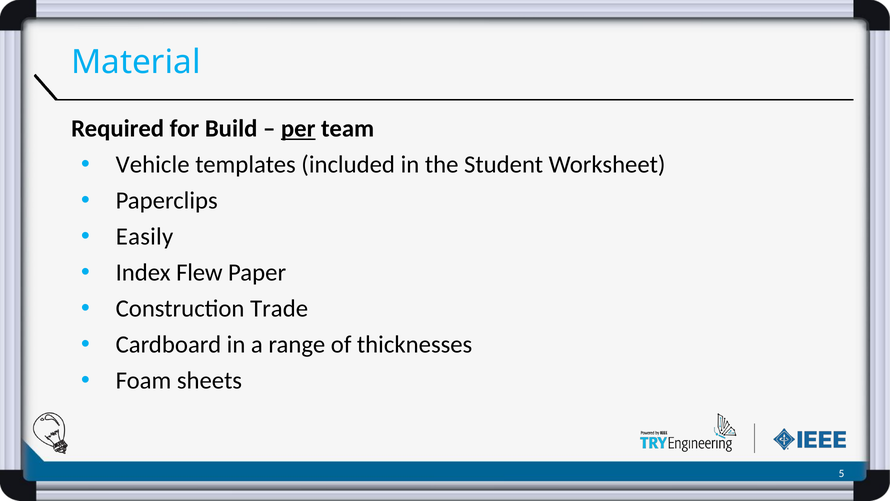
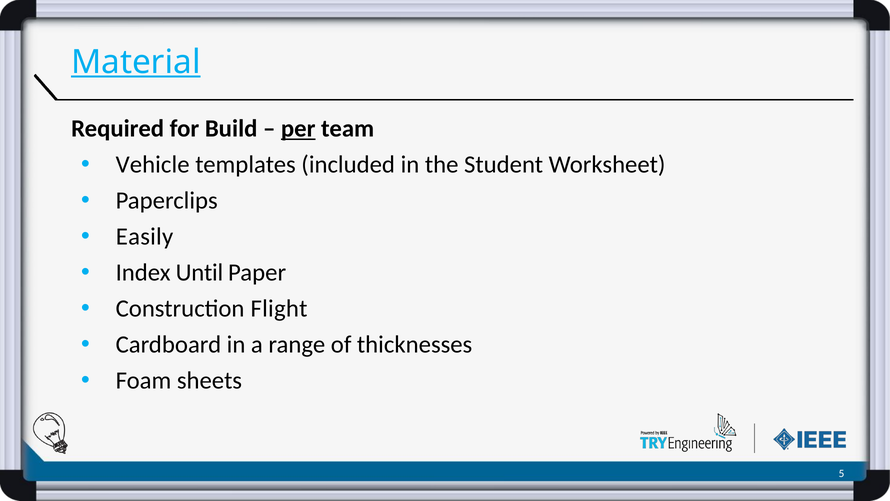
Material underline: none -> present (136, 62)
Flew: Flew -> Until (199, 272)
Trade: Trade -> Flight (279, 308)
